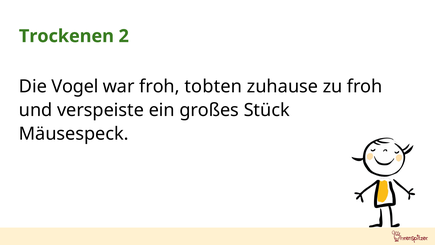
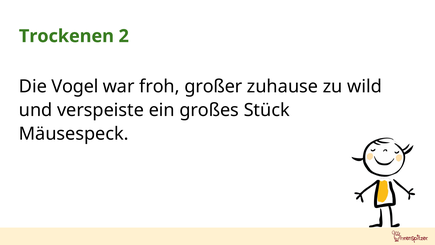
tobten: tobten -> großer (213, 87)
zu froh: froh -> wild (365, 87)
